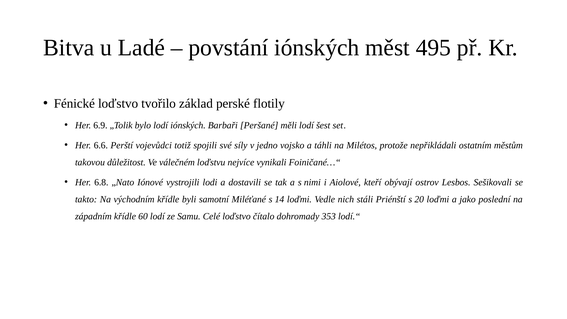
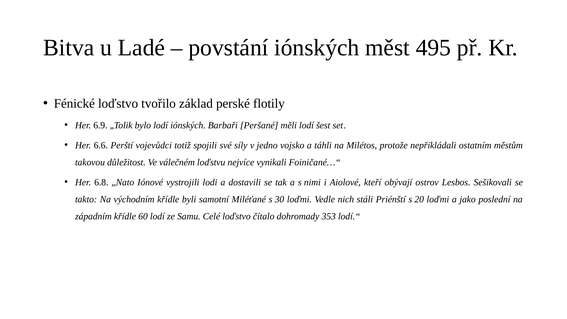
14: 14 -> 30 (279, 199)
